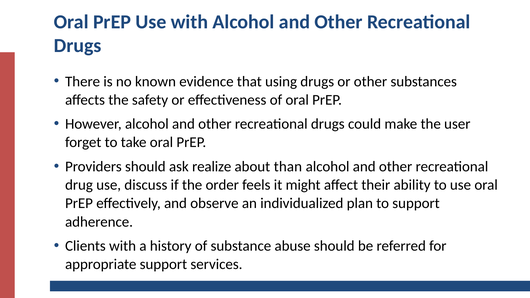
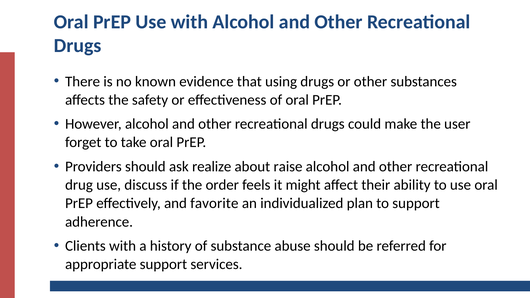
than: than -> raise (288, 167)
observe: observe -> favorite (214, 203)
